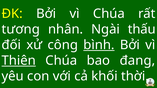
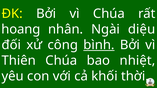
tương: tương -> hoang (21, 29)
thấu: thấu -> diệu (142, 29)
Thiên underline: present -> none (19, 61)
đang: đang -> nhiệt (137, 61)
